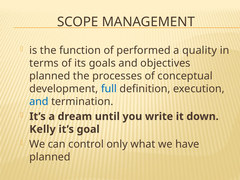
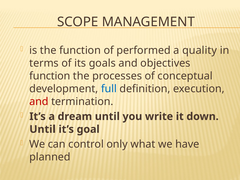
planned: planned -> function (50, 76)
and colour: blue -> red (39, 102)
Kelly: Kelly -> Until (43, 129)
